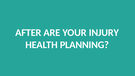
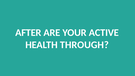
INJURY: INJURY -> ACTIVE (104, 33)
PLANNING: PLANNING -> THROUGH (84, 45)
